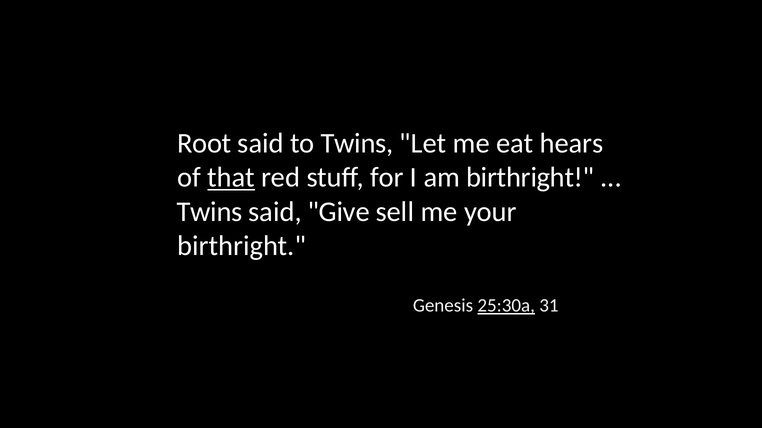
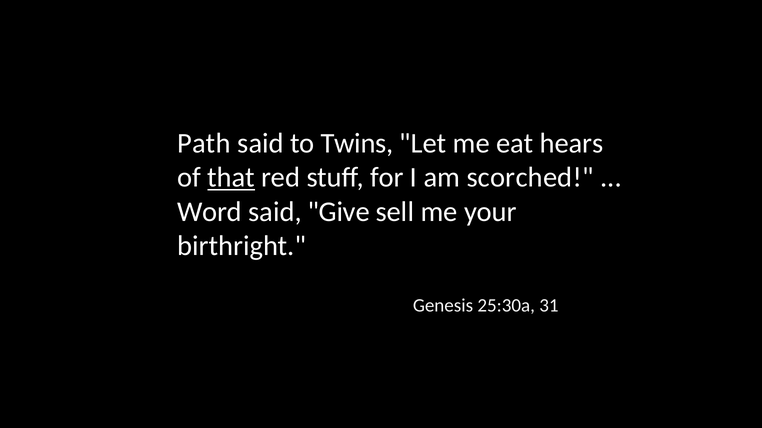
Root: Root -> Path (204, 144)
am birthright: birthright -> scorched (530, 178)
Twins: Twins -> Word (210, 212)
25:30a underline: present -> none (506, 306)
